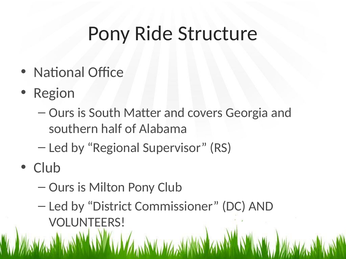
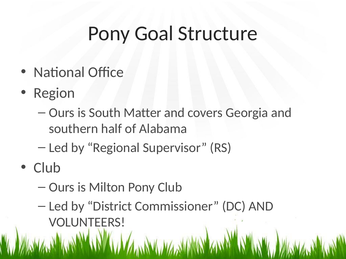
Ride: Ride -> Goal (154, 33)
